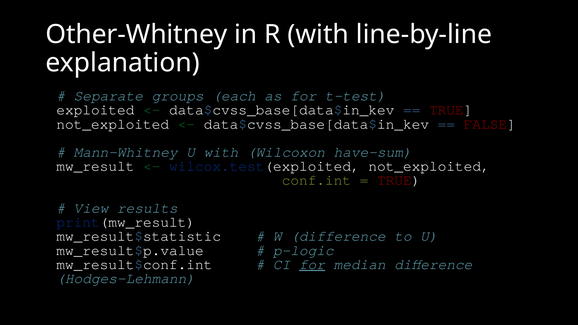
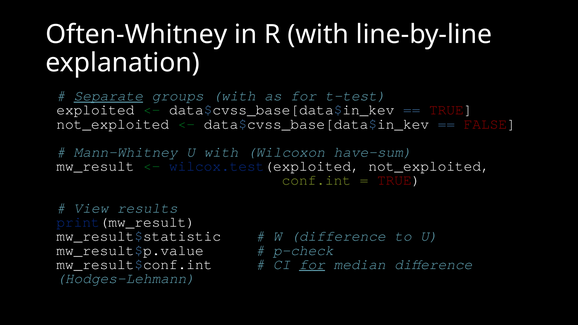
Other-Whitney: Other-Whitney -> Often-Whitney (136, 34)
Separate underline: none -> present (108, 96)
groups each: each -> with (234, 96)
p-logic: p-logic -> p-check (303, 250)
